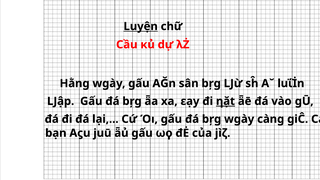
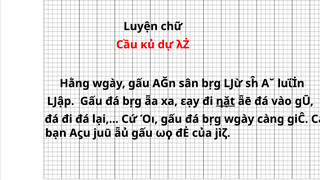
Luyện underline: present -> none (141, 26)
